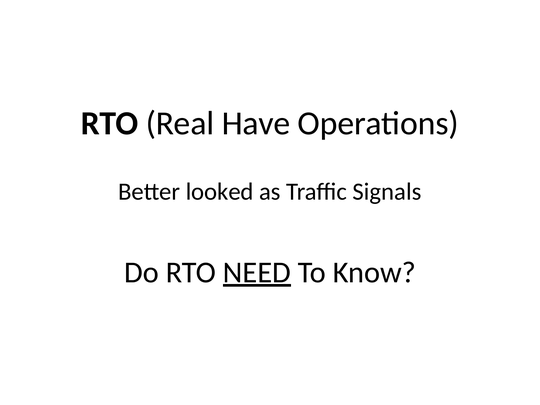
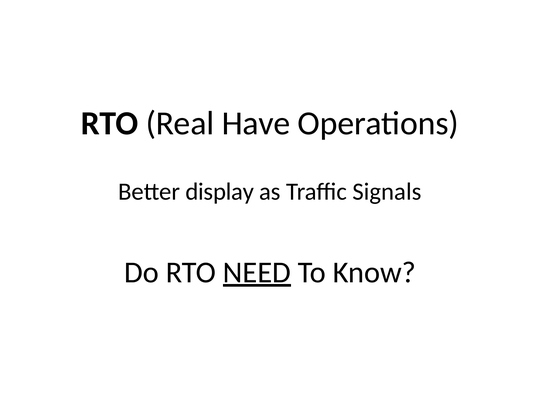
looked: looked -> display (220, 192)
